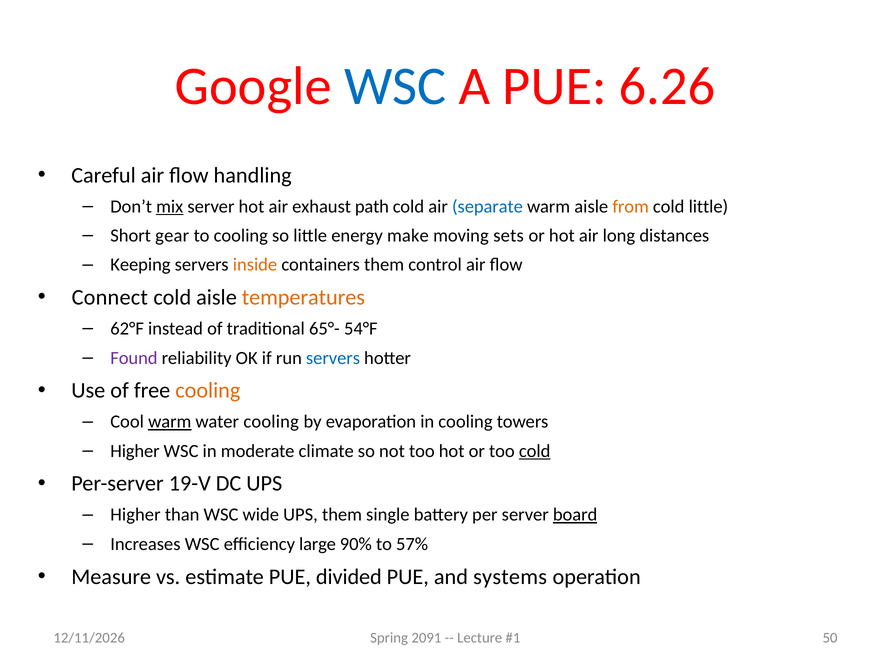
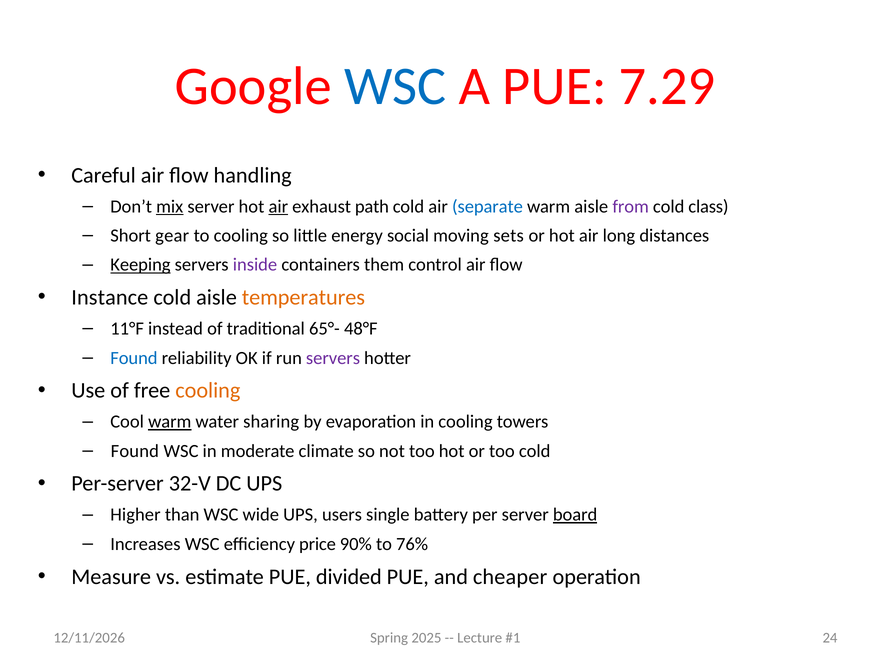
6.26: 6.26 -> 7.29 (667, 86)
air underline: none -> present (278, 206)
from colour: orange -> purple (631, 206)
cold little: little -> class (708, 206)
make: make -> social (408, 236)
Keeping underline: none -> present (140, 265)
inside colour: orange -> purple (255, 265)
Connect: Connect -> Instance (110, 298)
62°F: 62°F -> 11°F (127, 329)
54°F: 54°F -> 48°F (361, 329)
Found colour: purple -> blue (134, 358)
servers colour: blue -> purple (333, 358)
water cooling: cooling -> sharing (271, 422)
Higher: Higher -> Found (135, 451)
cold underline: present -> none (535, 451)
19-V: 19-V -> 32-V (190, 484)
UPS them: them -> users (342, 515)
large: large -> price (317, 544)
57%: 57% -> 76% (412, 544)
systems: systems -> cheaper (510, 577)
2091: 2091 -> 2025 (426, 638)
50: 50 -> 24 (830, 638)
